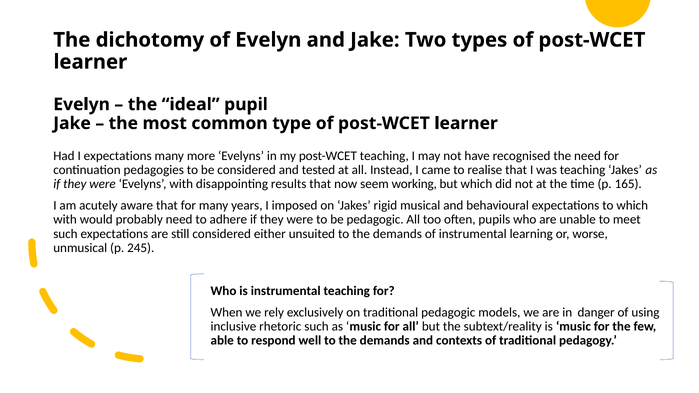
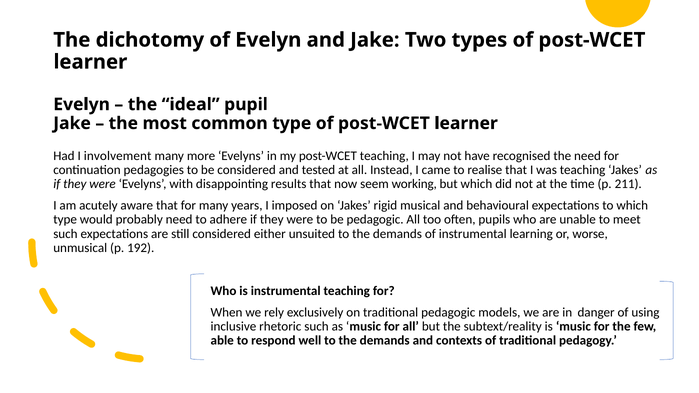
I expectations: expectations -> involvement (118, 156)
165: 165 -> 211 (628, 184)
with: with -> type (65, 220)
245: 245 -> 192 (141, 248)
